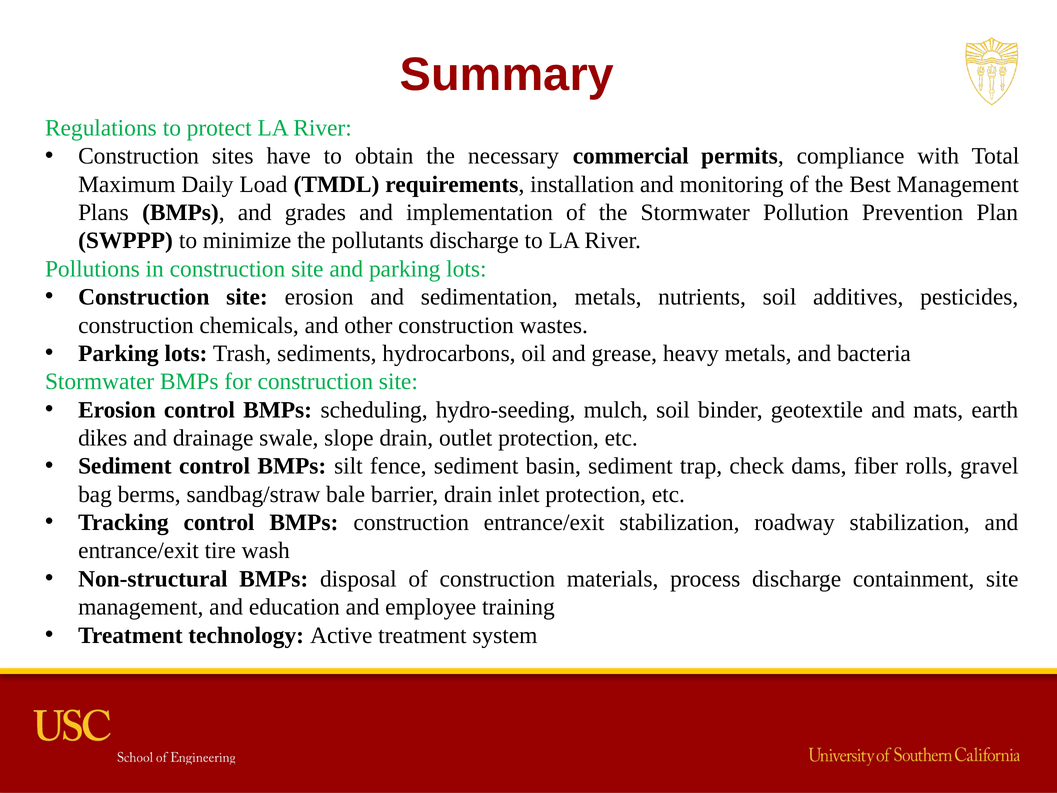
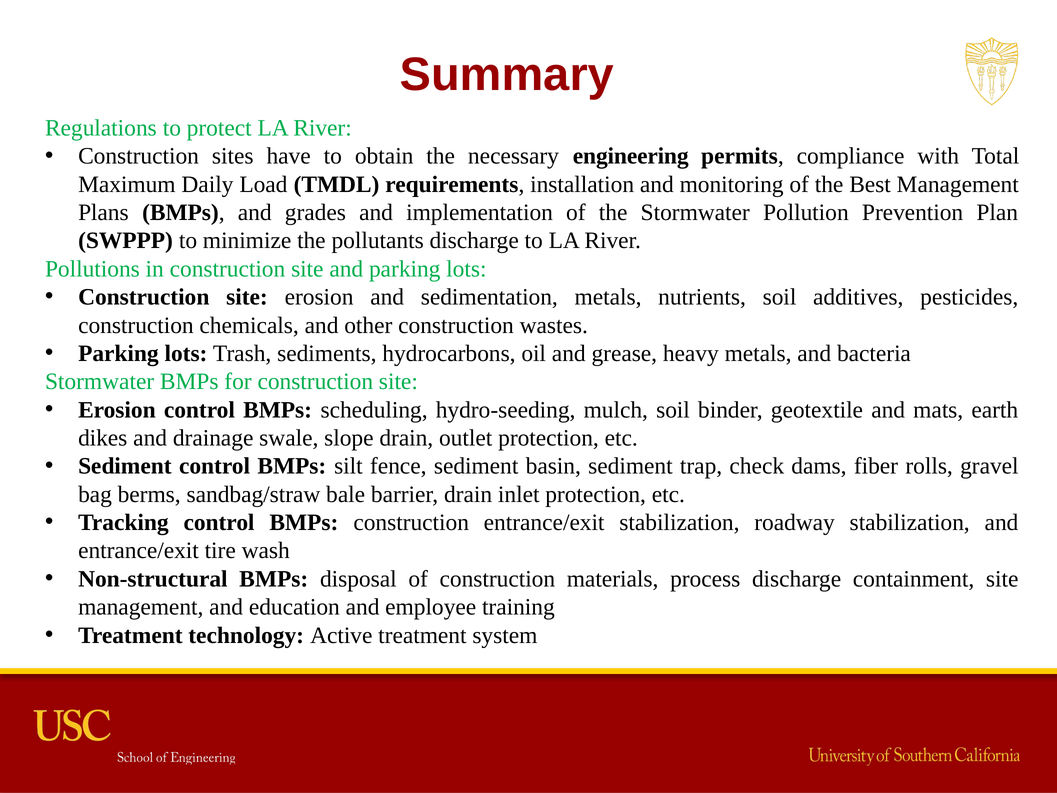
commercial: commercial -> engineering (631, 156)
